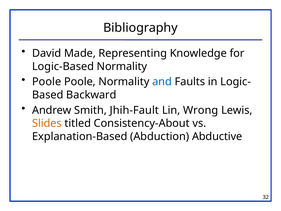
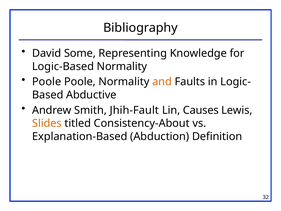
Made: Made -> Some (80, 53)
and colour: blue -> orange (162, 82)
Backward: Backward -> Abductive (91, 95)
Wrong: Wrong -> Causes (201, 110)
Abductive: Abductive -> Definition (217, 136)
